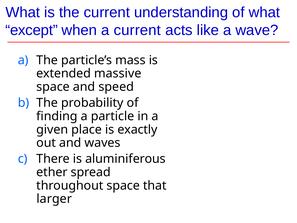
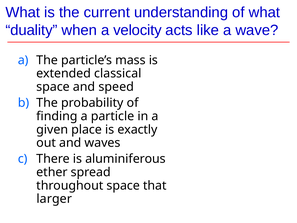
except: except -> duality (31, 30)
a current: current -> velocity (137, 30)
massive: massive -> classical (118, 73)
